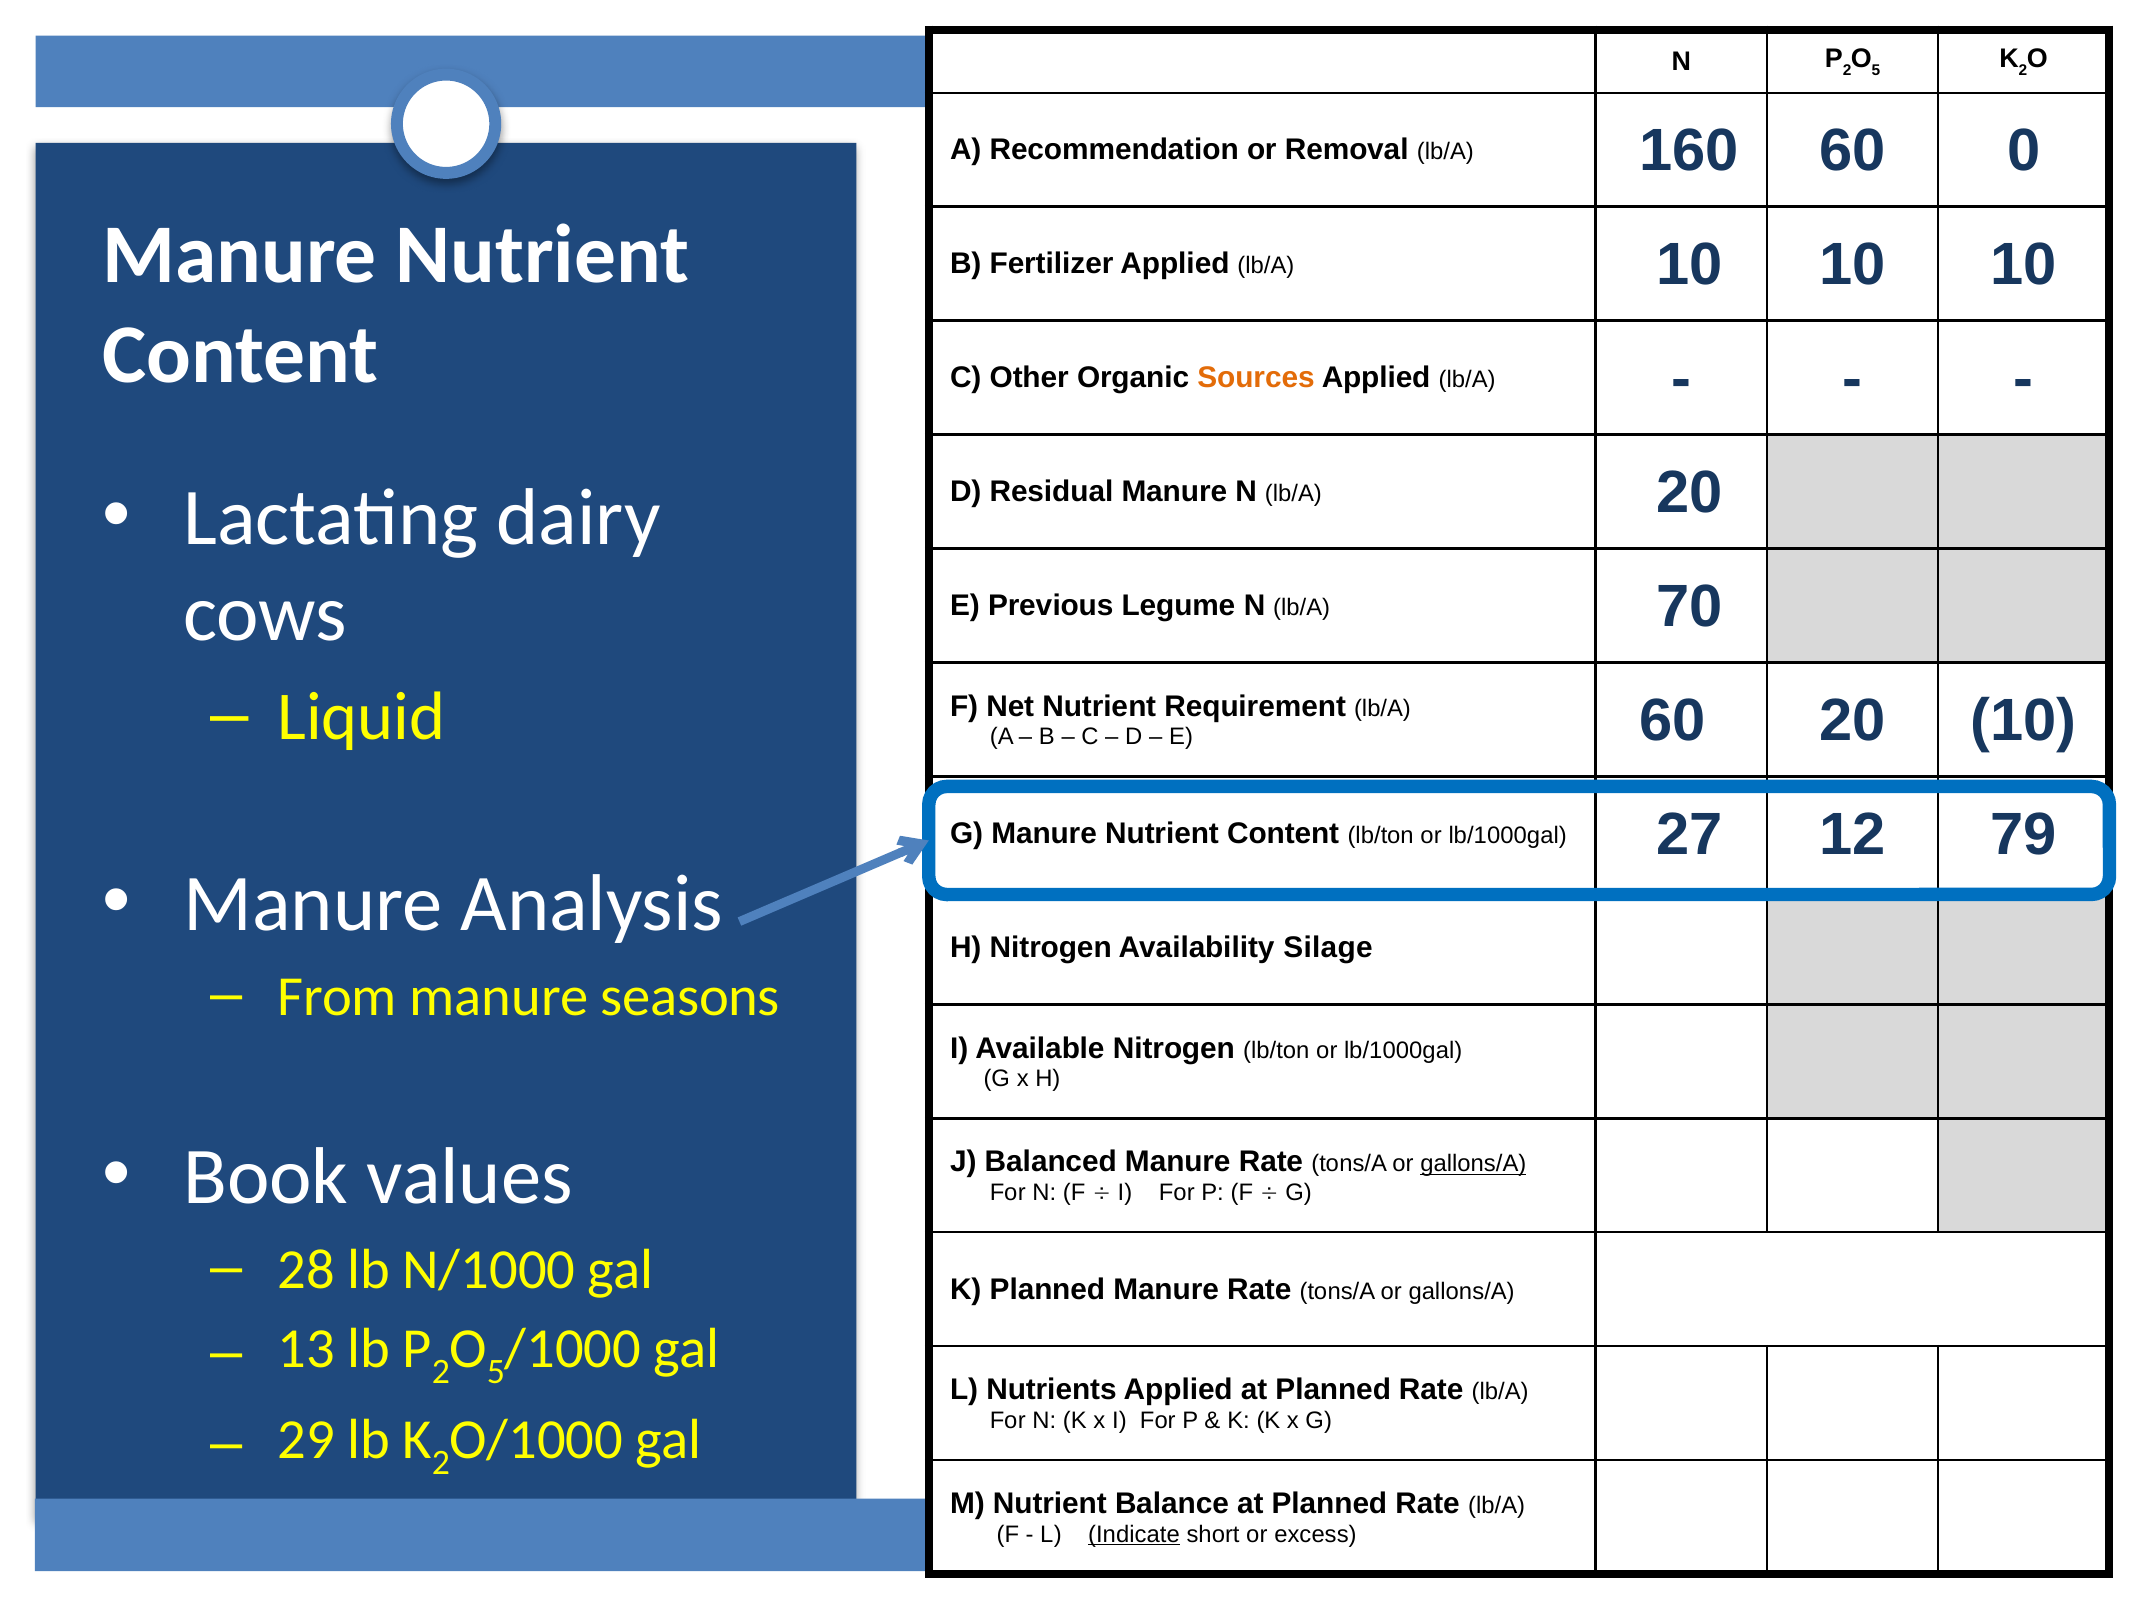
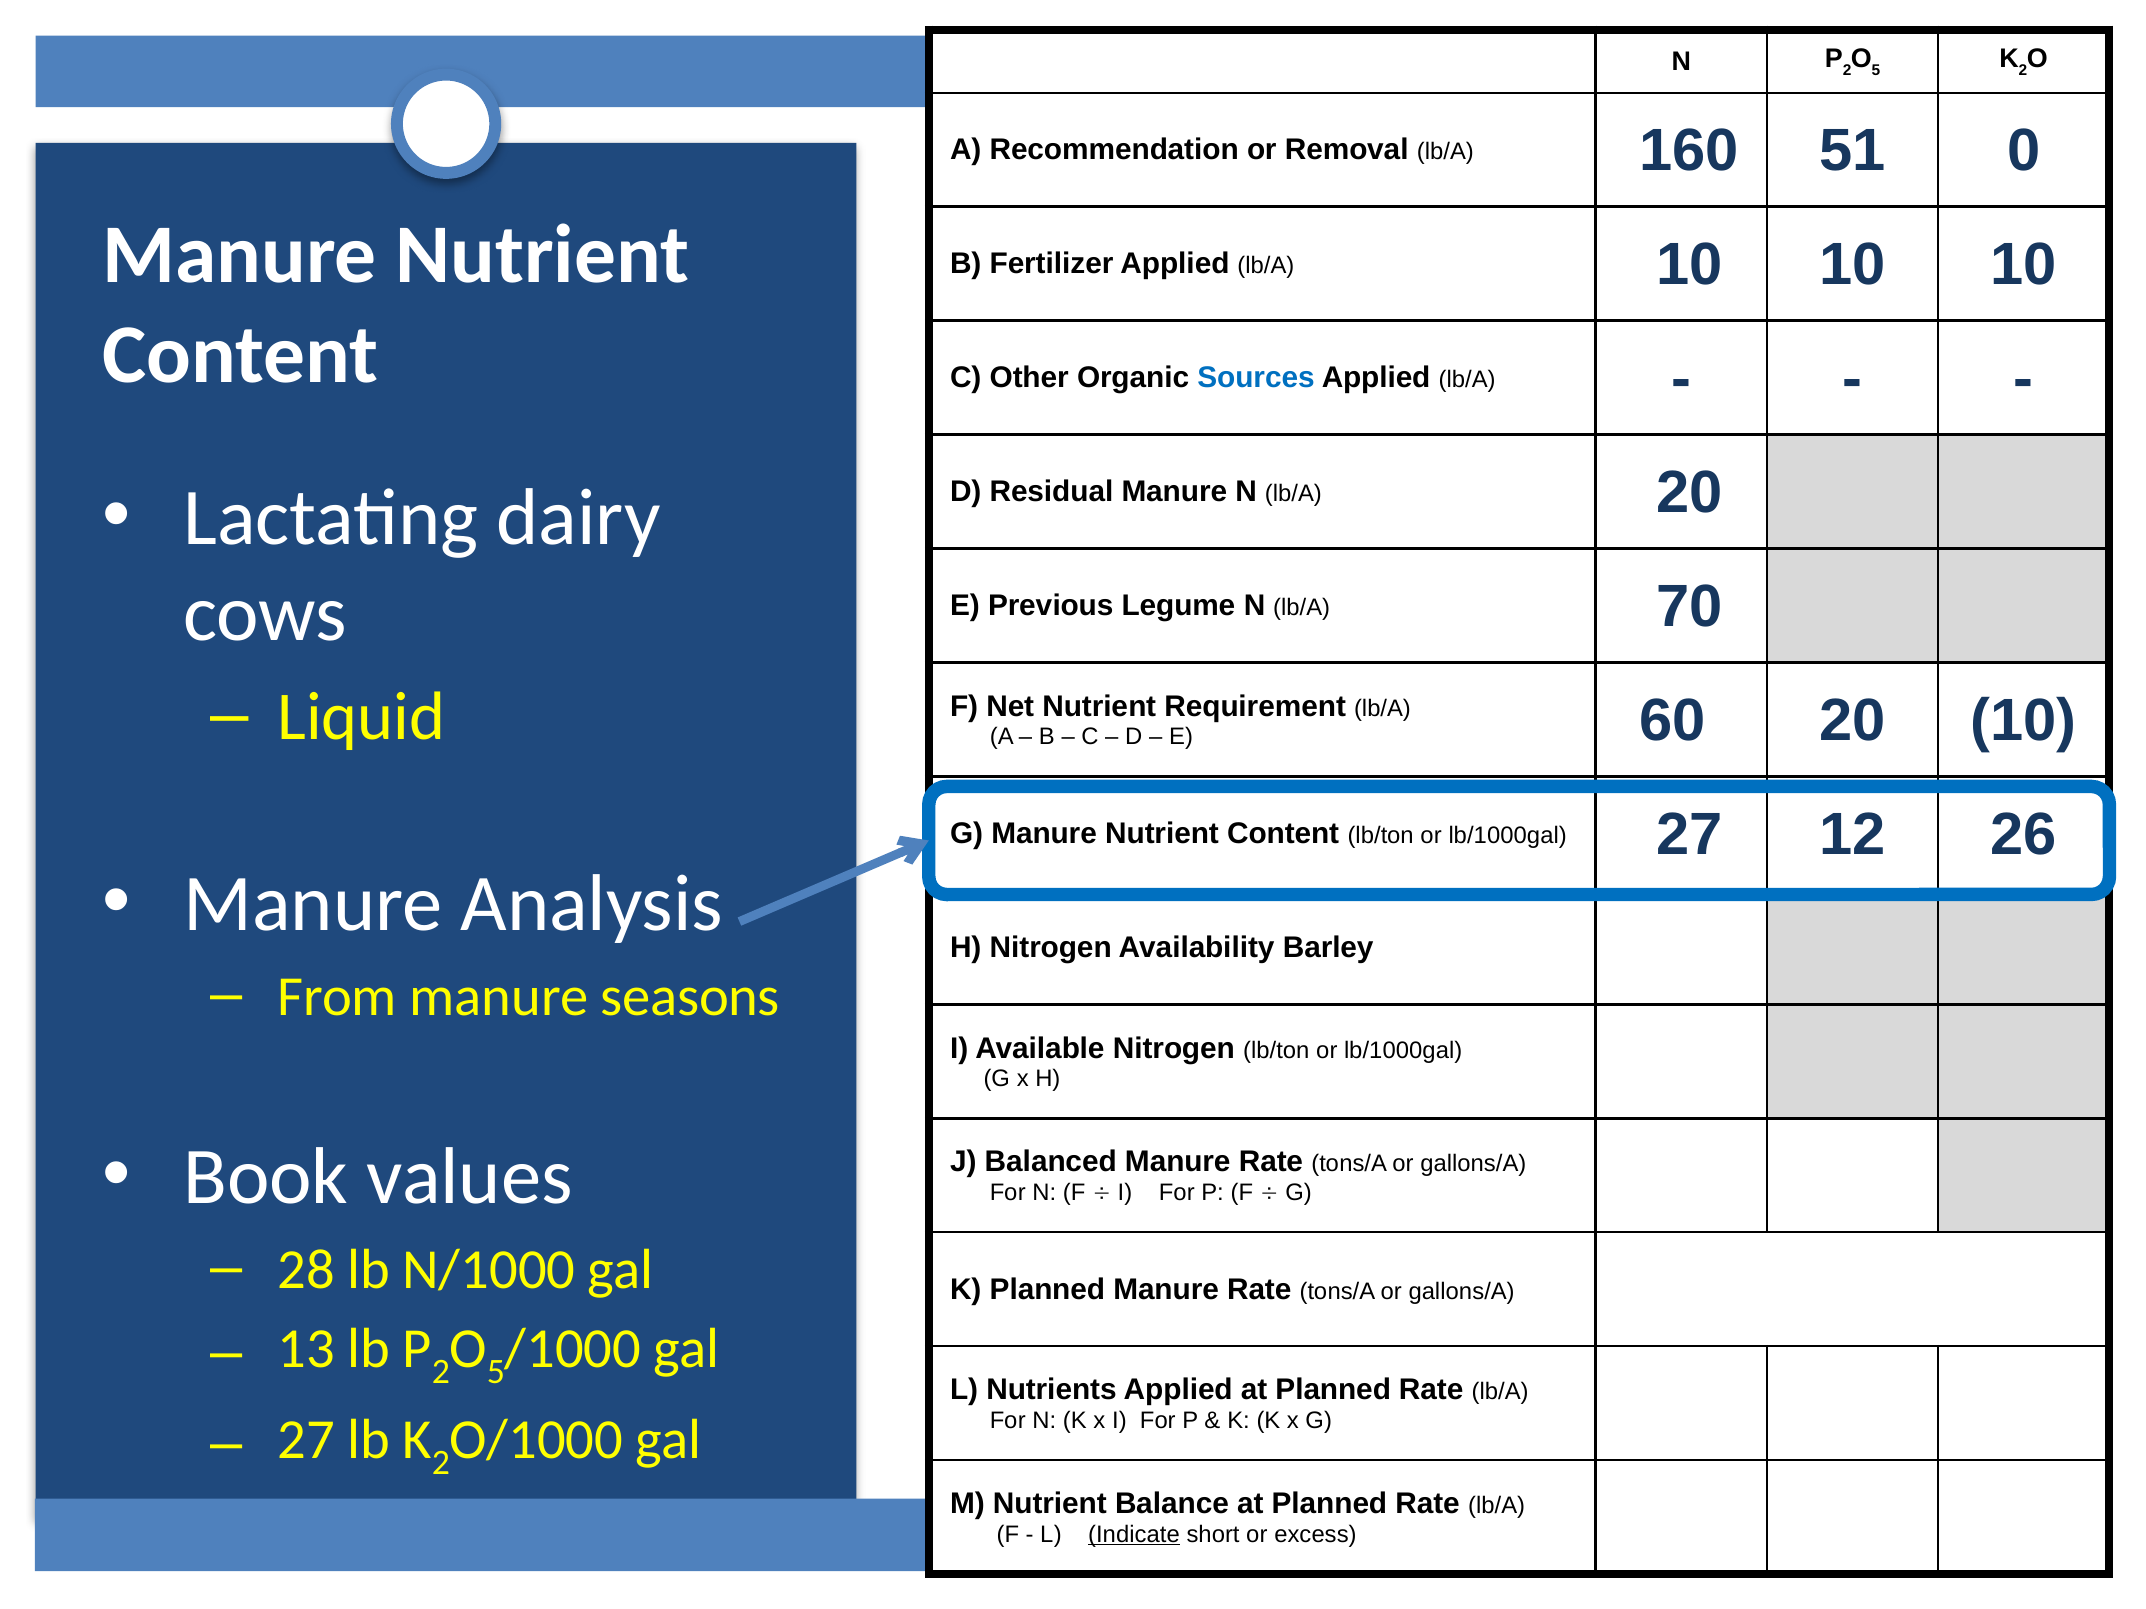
160 60: 60 -> 51 (1852, 151)
Sources colour: orange -> blue (1256, 378)
79: 79 -> 26 (2023, 835)
Silage: Silage -> Barley (1328, 948)
gallons/A underline: present -> none (1473, 1164)
29: 29 -> 27 (306, 1441)
